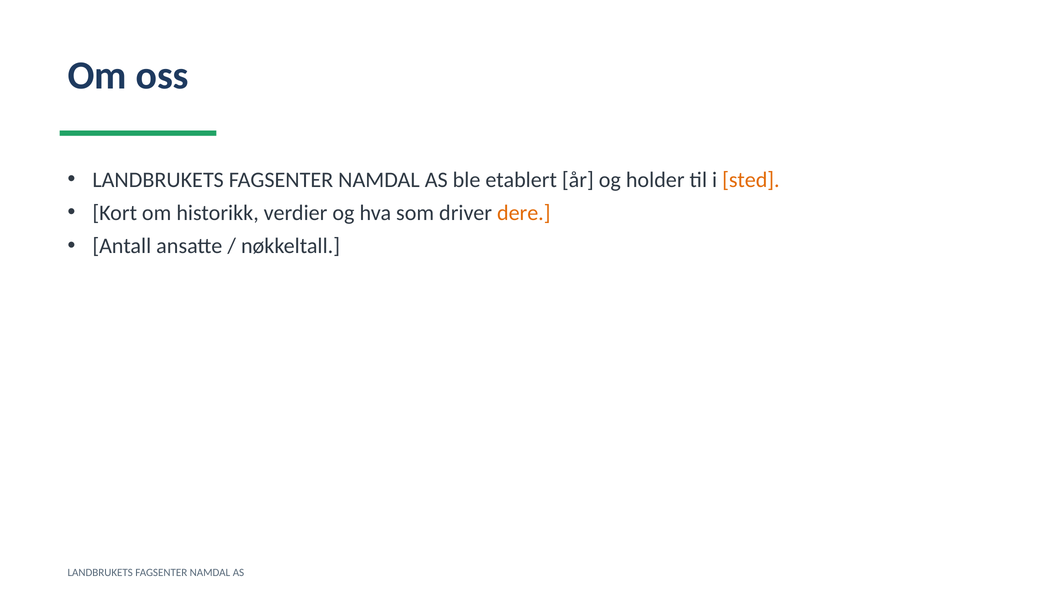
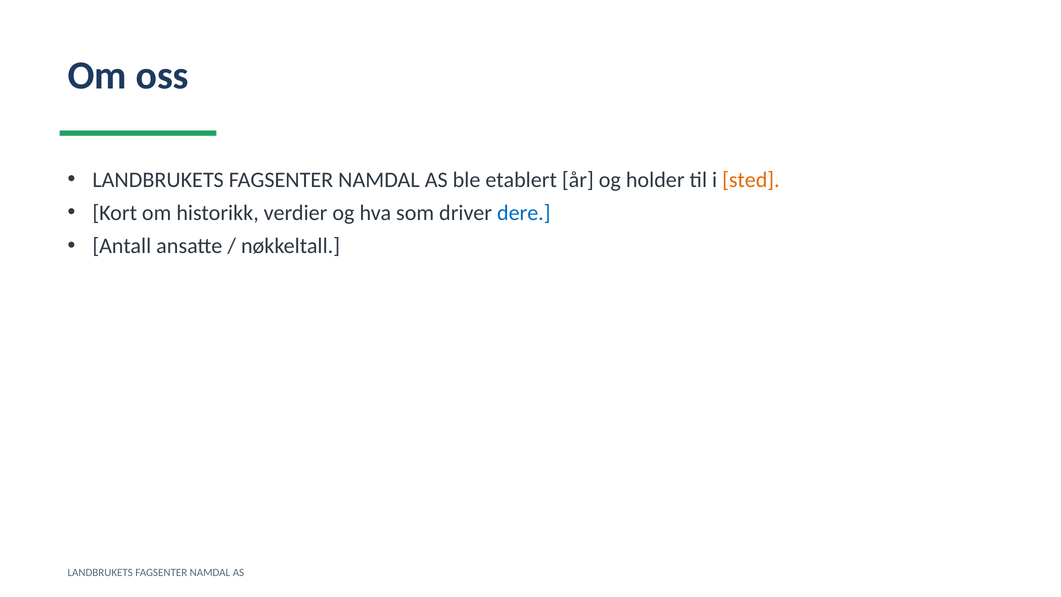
dere colour: orange -> blue (524, 213)
